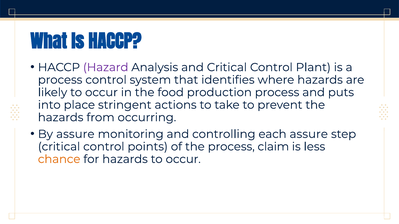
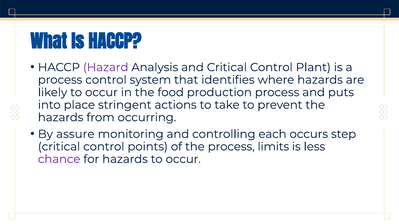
each assure: assure -> occurs (309, 134)
claim: claim -> limits (273, 147)
chance colour: orange -> purple (59, 159)
